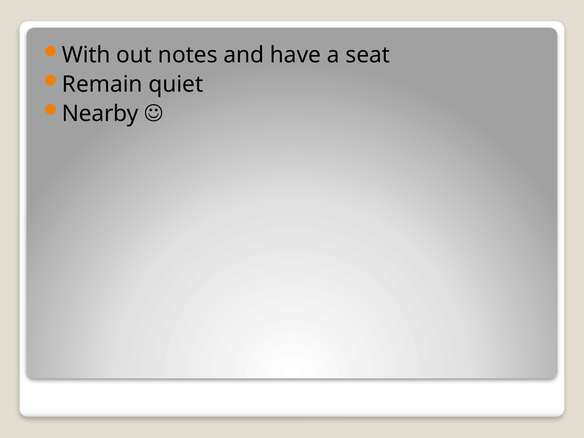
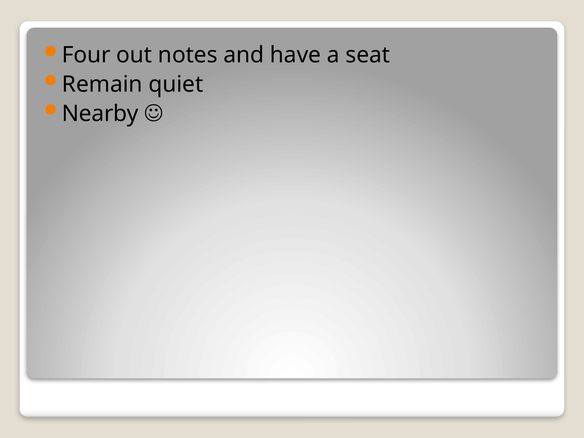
With: With -> Four (86, 55)
